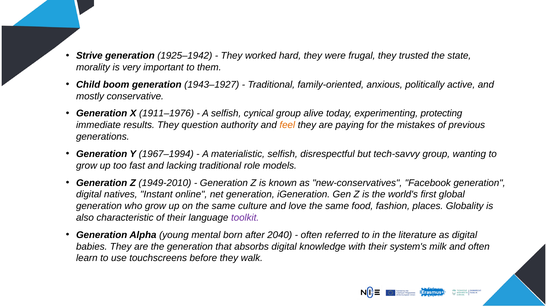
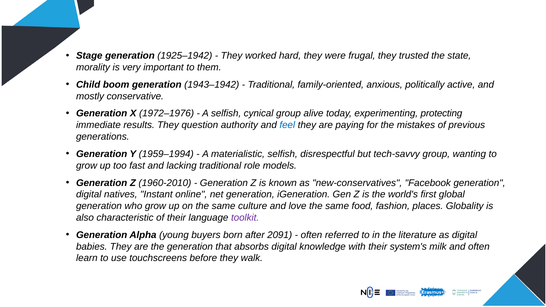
Strive: Strive -> Stage (89, 56)
1943–1927: 1943–1927 -> 1943–1942 (212, 85)
1911–1976: 1911–1976 -> 1972–1976 (167, 113)
feel colour: orange -> blue (287, 125)
1967–1994: 1967–1994 -> 1959–1994 (166, 154)
1949-2010: 1949-2010 -> 1960-2010 (165, 183)
mental: mental -> buyers (206, 235)
2040: 2040 -> 2091 (280, 235)
